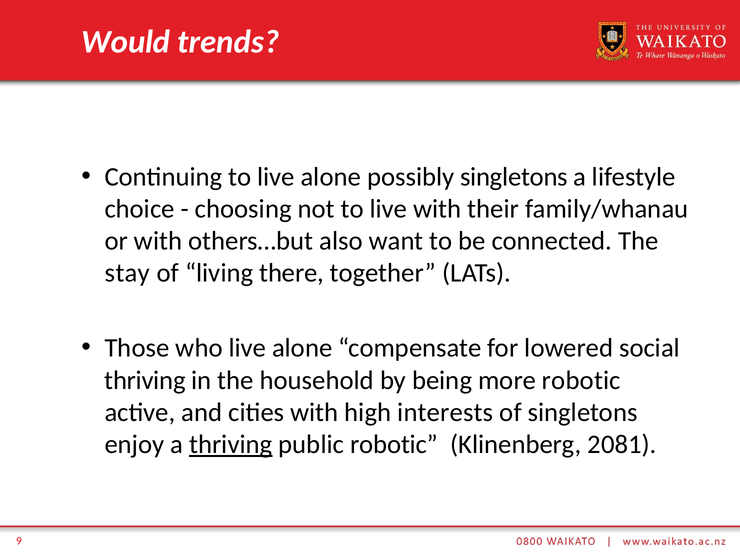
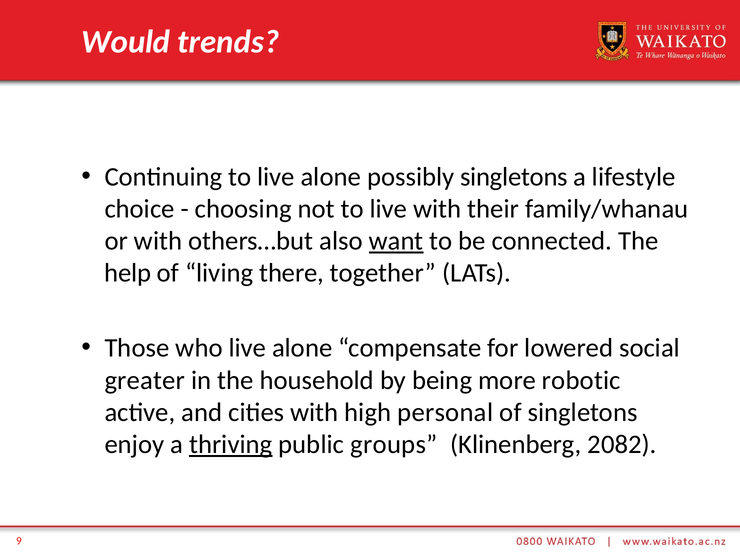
want underline: none -> present (396, 241)
stay: stay -> help (128, 273)
thriving: thriving -> greater (145, 380)
interests: interests -> personal (445, 412)
public robotic: robotic -> groups (394, 444)
2081: 2081 -> 2082 (622, 444)
